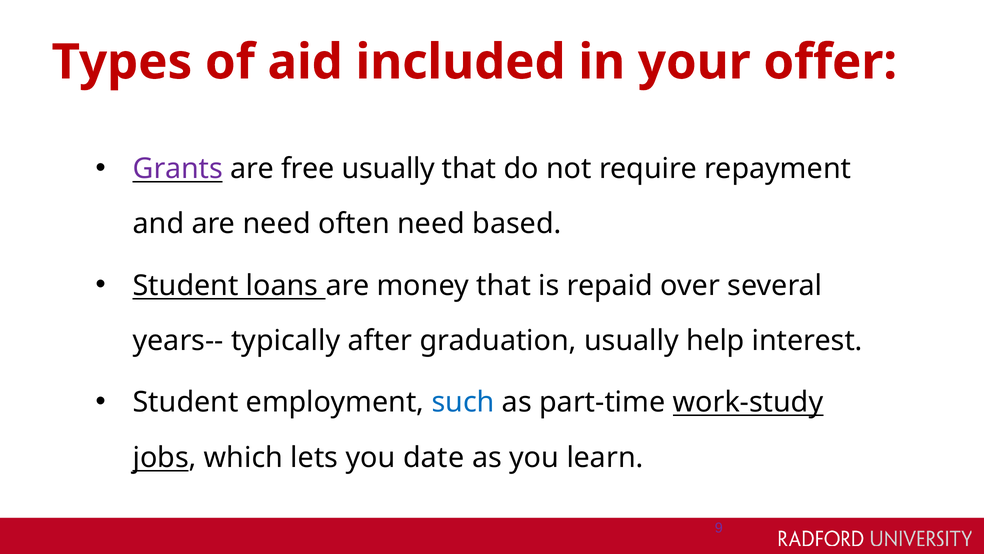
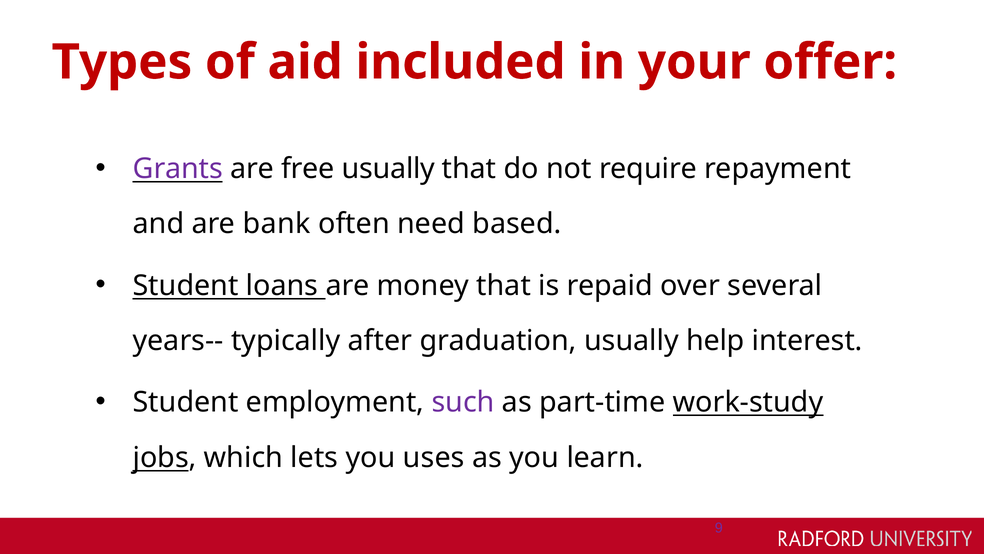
are need: need -> bank (277, 224)
such colour: blue -> purple (463, 402)
date: date -> uses (434, 457)
